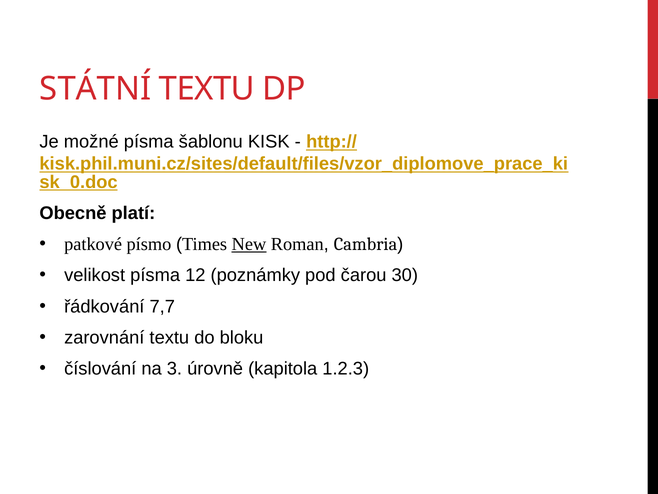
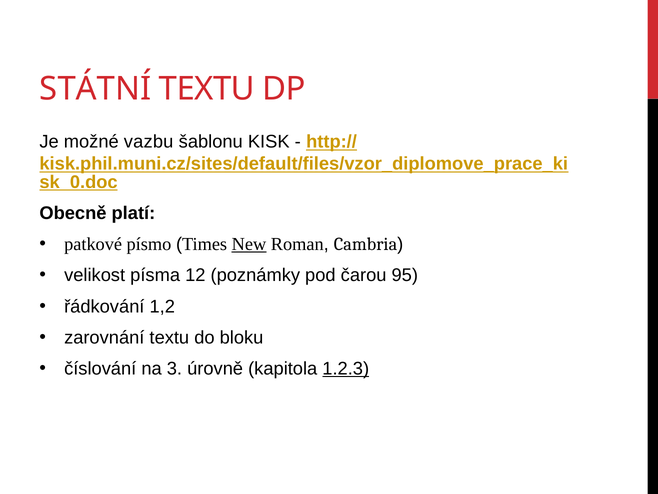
možné písma: písma -> vazbu (149, 142)
30: 30 -> 95 (405, 275)
7,7: 7,7 -> 1,2 (162, 306)
1.2.3 underline: none -> present (346, 368)
